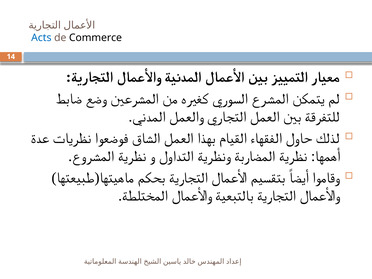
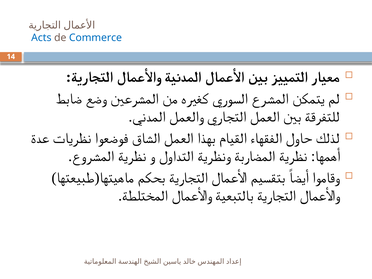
Commerce colour: black -> blue (95, 38)
